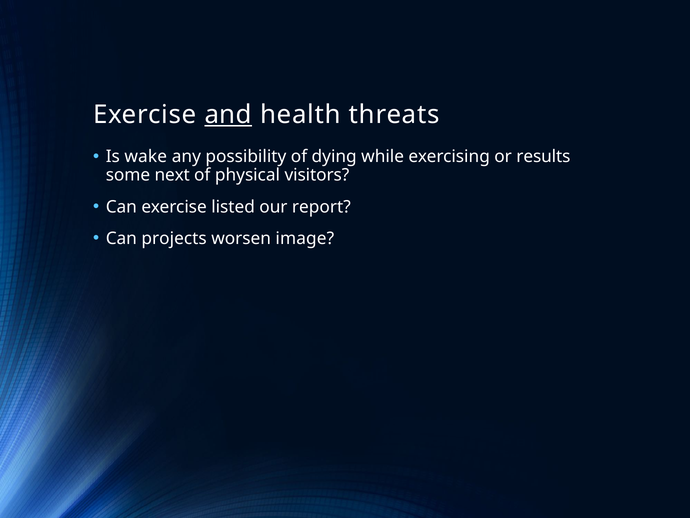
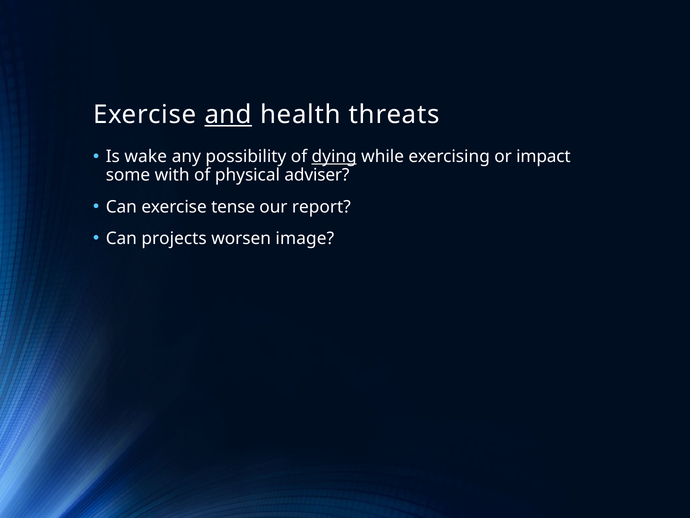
dying underline: none -> present (334, 156)
results: results -> impact (543, 156)
next: next -> with (172, 175)
visitors: visitors -> adviser (317, 175)
listed: listed -> tense (233, 207)
